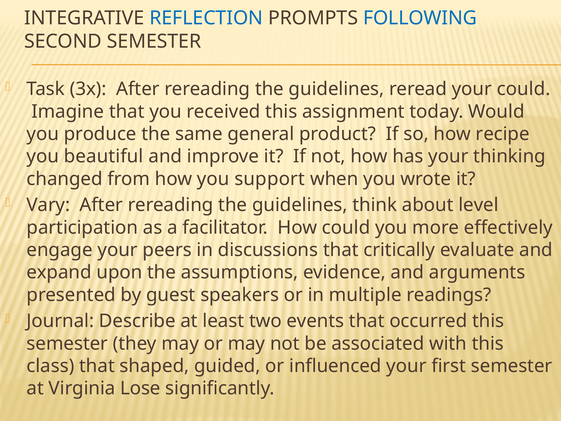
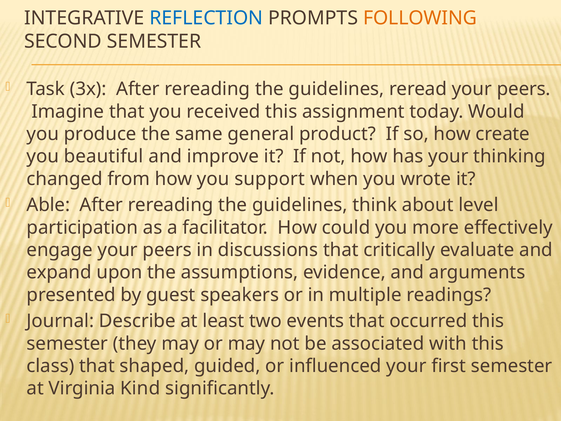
FOLLOWING colour: blue -> orange (420, 18)
reread your could: could -> peers (524, 89)
recipe: recipe -> create (503, 134)
Vary: Vary -> Able (48, 205)
Lose: Lose -> Kind (140, 388)
